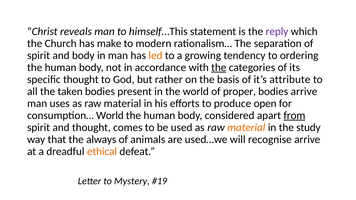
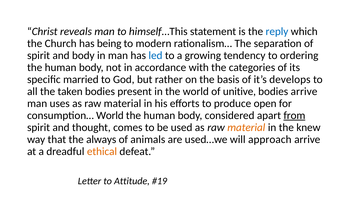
reply colour: purple -> blue (277, 31)
make: make -> being (109, 43)
led colour: orange -> blue (155, 56)
the underline: present -> none (219, 68)
specific thought: thought -> married (81, 80)
attribute: attribute -> develops (290, 80)
proper: proper -> unitive (239, 92)
study: study -> knew (308, 128)
recognise: recognise -> approach (270, 140)
Mystery: Mystery -> Attitude (132, 181)
